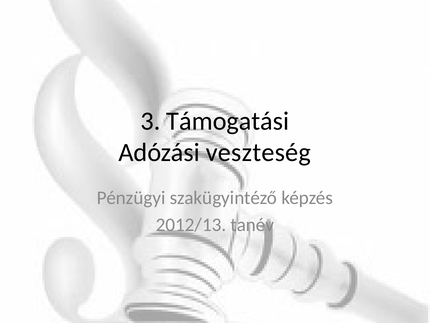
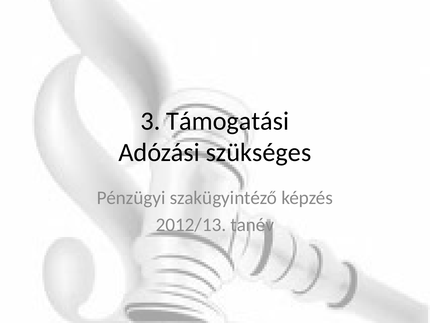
veszteség: veszteség -> szükséges (258, 152)
